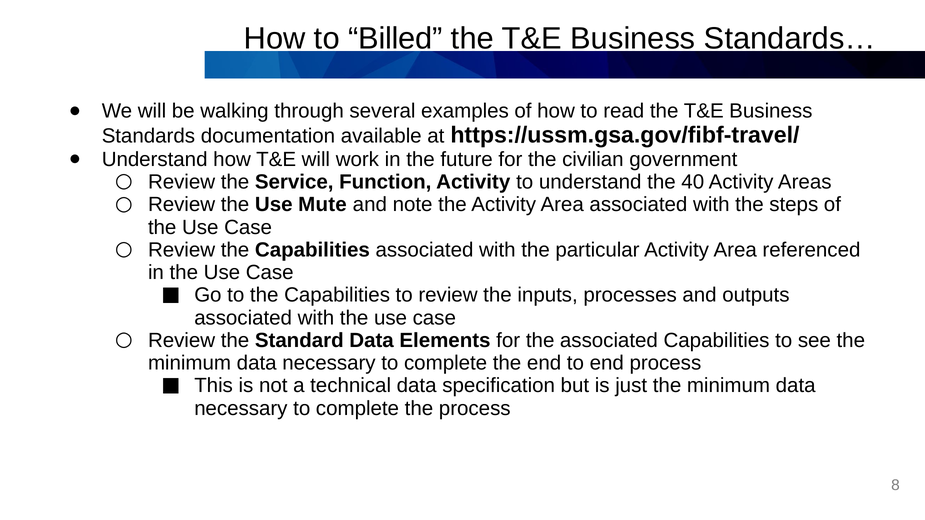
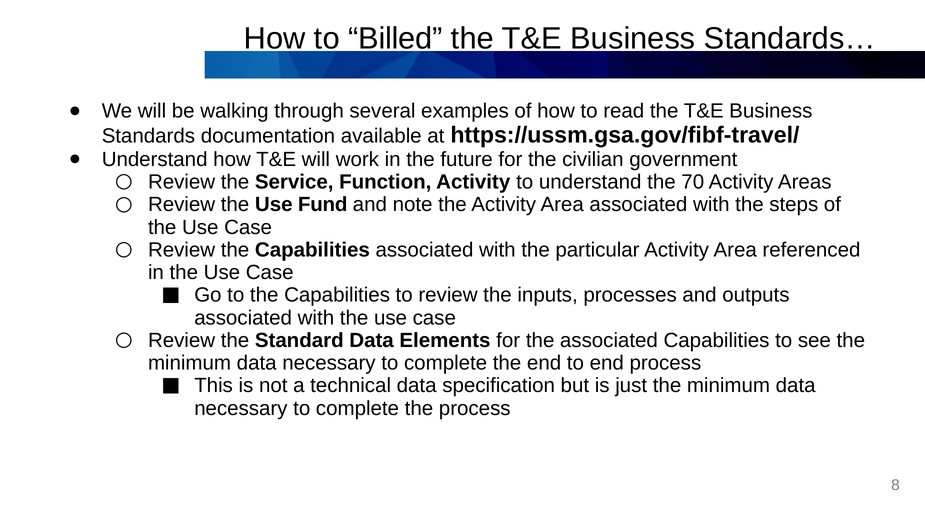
40: 40 -> 70 (693, 182)
Mute: Mute -> Fund (323, 205)
